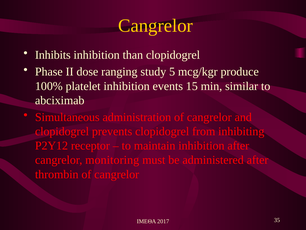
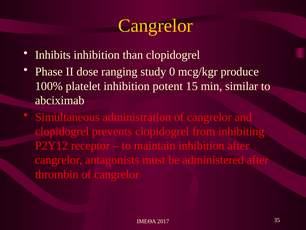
5: 5 -> 0 (172, 72)
events: events -> potent (168, 86)
monitoring: monitoring -> antagonists (112, 160)
